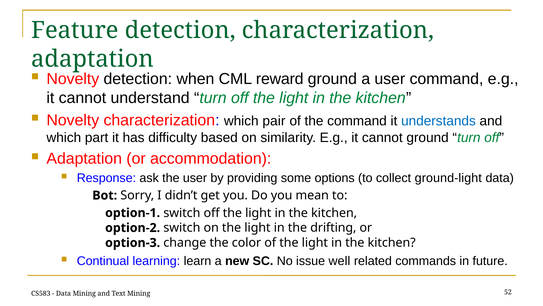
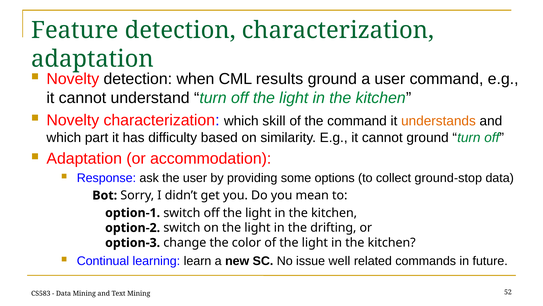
reward: reward -> results (280, 79)
pair: pair -> skill (274, 121)
understands colour: blue -> orange (438, 121)
ground-light: ground-light -> ground-stop (448, 178)
